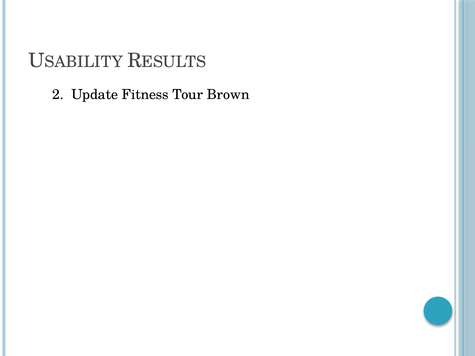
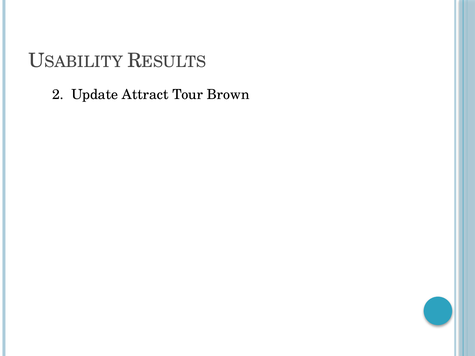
Fitness: Fitness -> Attract (145, 95)
